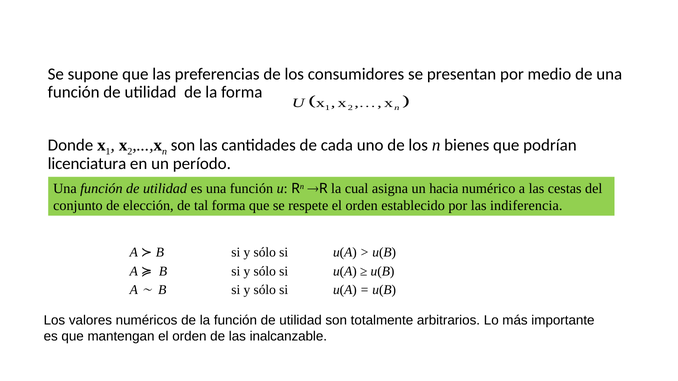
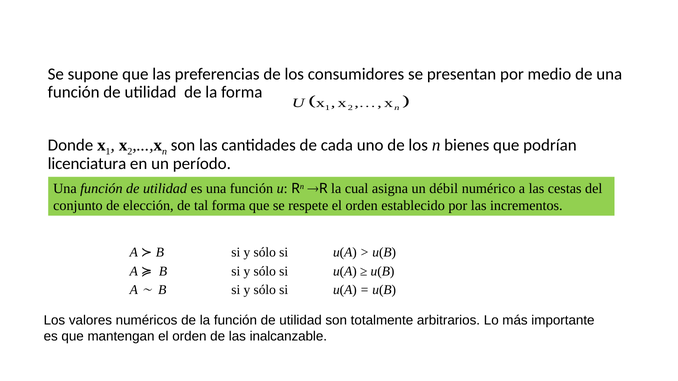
hacia: hacia -> débil (444, 189)
indiferencia: indiferencia -> incrementos (526, 206)
